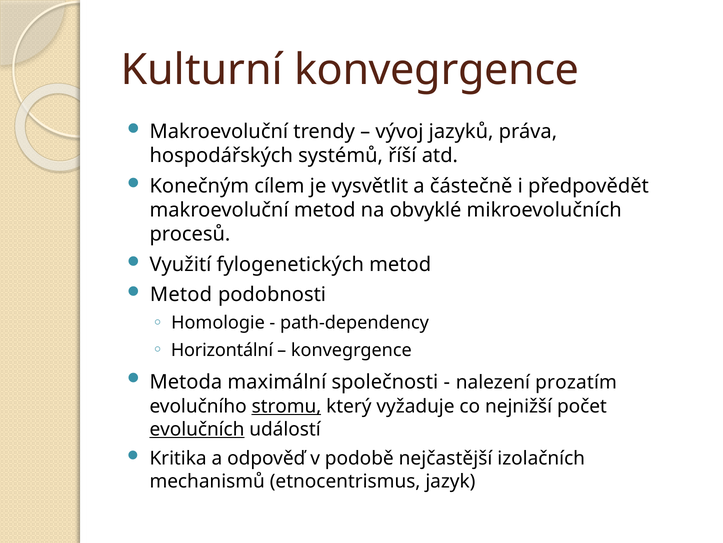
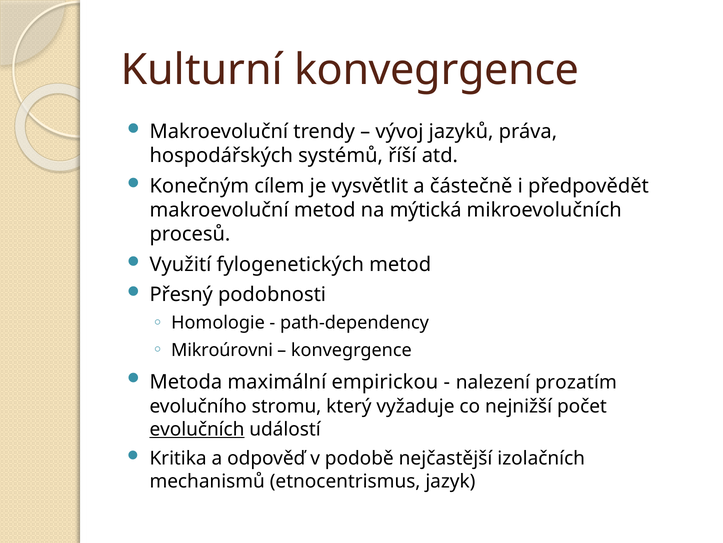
obvyklé: obvyklé -> mýtická (426, 210)
Metod: Metod -> Přesný (181, 294)
Horizontální: Horizontální -> Mikroúrovni (222, 350)
společnosti: společnosti -> empirickou (385, 382)
stromu underline: present -> none (286, 406)
